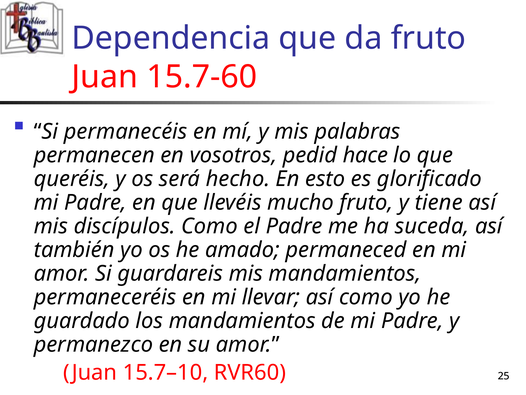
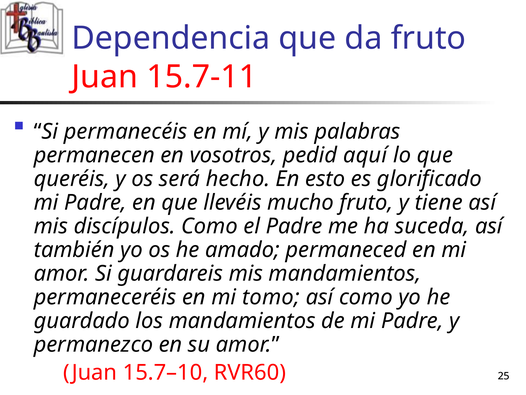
15.7-60: 15.7-60 -> 15.7-11 (202, 77)
hace: hace -> aquí (365, 155)
llevar: llevar -> tomo (271, 297)
